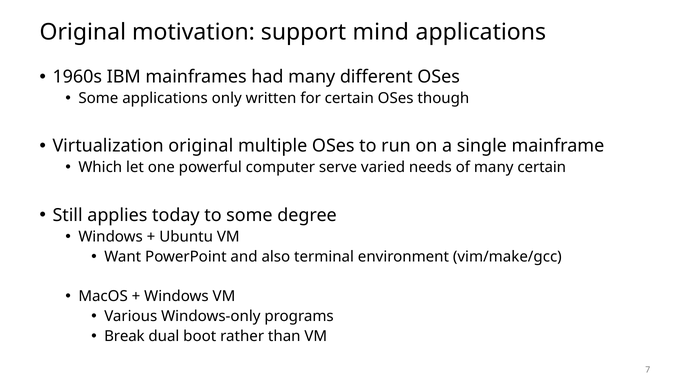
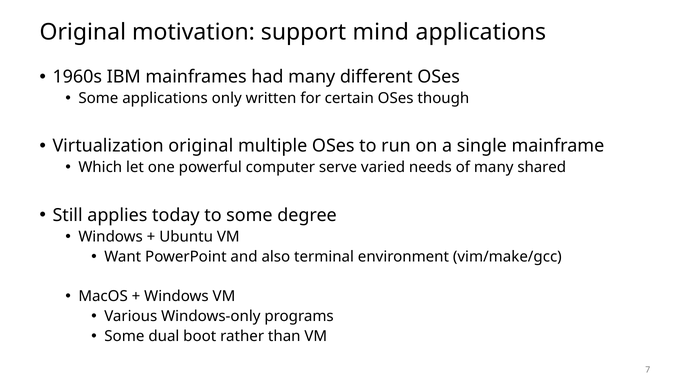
many certain: certain -> shared (542, 168)
Break: Break -> Some (124, 336)
